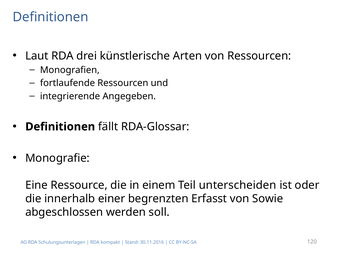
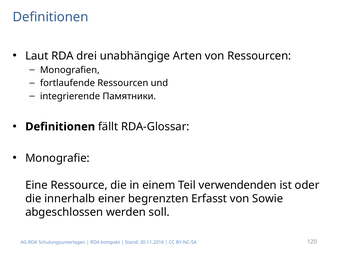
künstlerische: künstlerische -> unabhängige (135, 56)
Angegeben: Angegeben -> Памятники (129, 96)
unterscheiden: unterscheiden -> verwendenden (238, 185)
